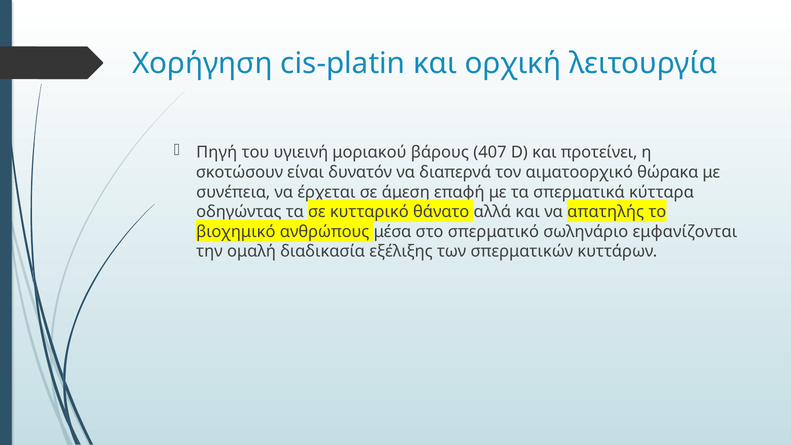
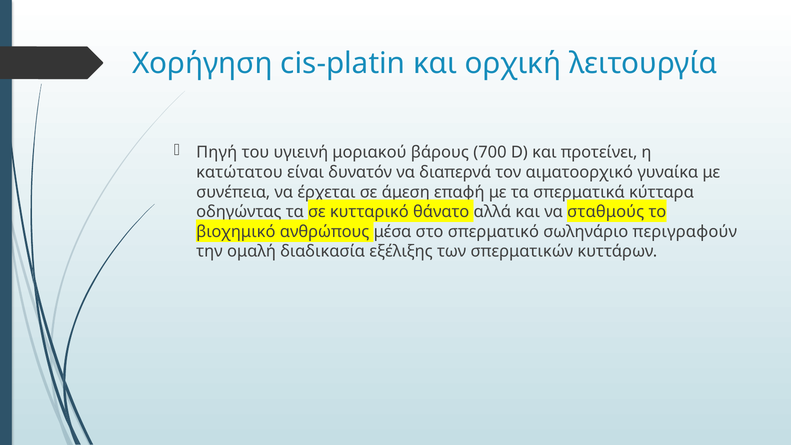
407: 407 -> 700 (490, 152)
σκοτώσουν: σκοτώσουν -> κατώτατου (239, 172)
θώρακα: θώρακα -> γυναίκα (668, 172)
απατηλής: απατηλής -> σταθμούς (606, 212)
εμφανίζονται: εμφανίζονται -> περιγραφούν (685, 232)
